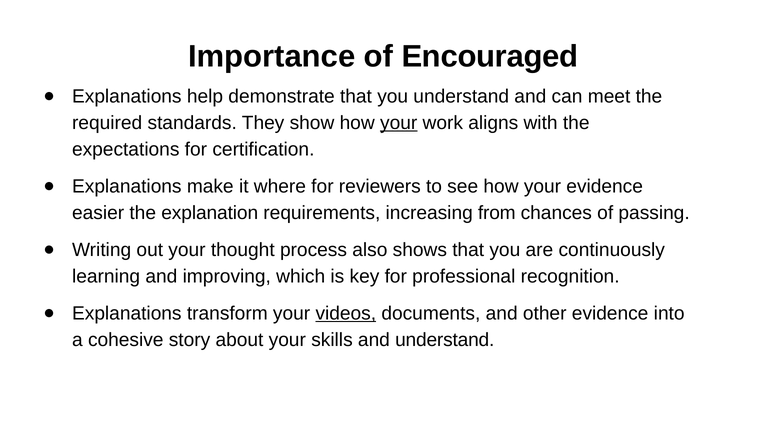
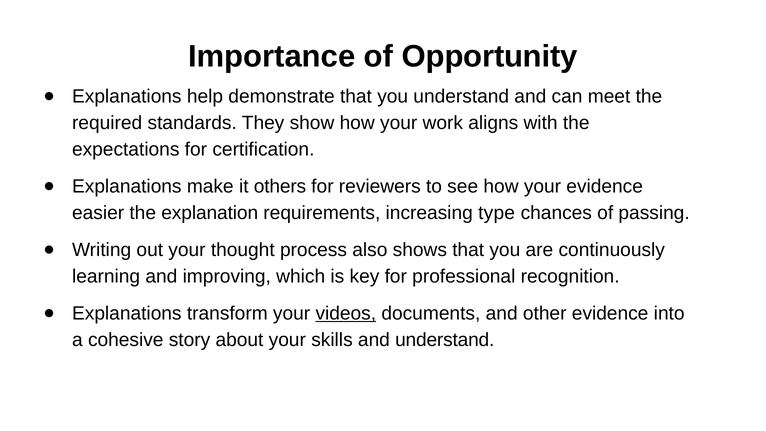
Encouraged: Encouraged -> Opportunity (490, 56)
your underline: present -> none (399, 123)
where: where -> others (280, 186)
from: from -> type (497, 213)
